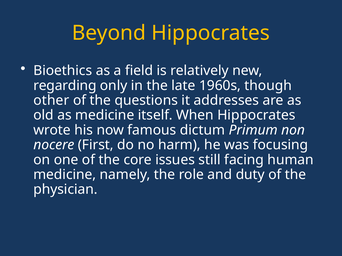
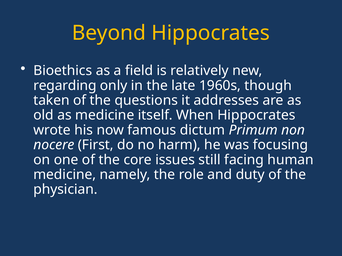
other: other -> taken (51, 101)
